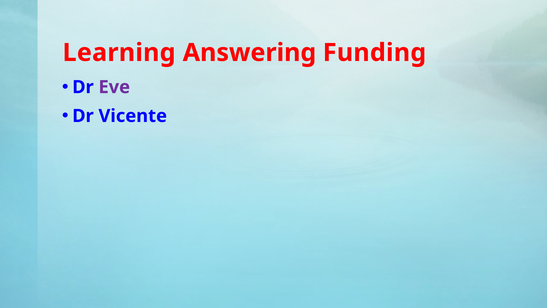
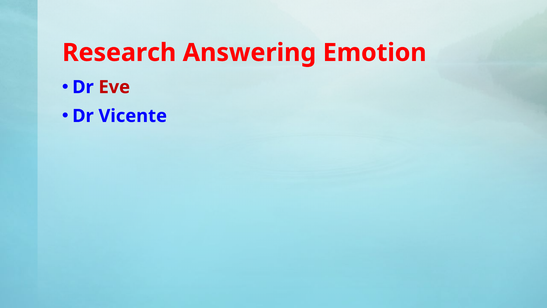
Learning: Learning -> Research (119, 53)
Funding: Funding -> Emotion (375, 53)
Eve colour: purple -> red (114, 87)
